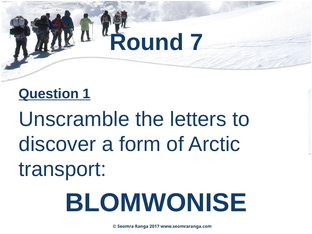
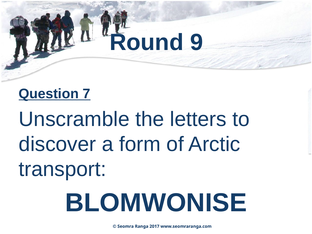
7: 7 -> 9 (197, 42)
1: 1 -> 7 (87, 94)
